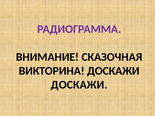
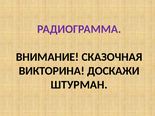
ДОСКАЖИ: ДОСКАЖИ -> ШТУРМАН (79, 85)
